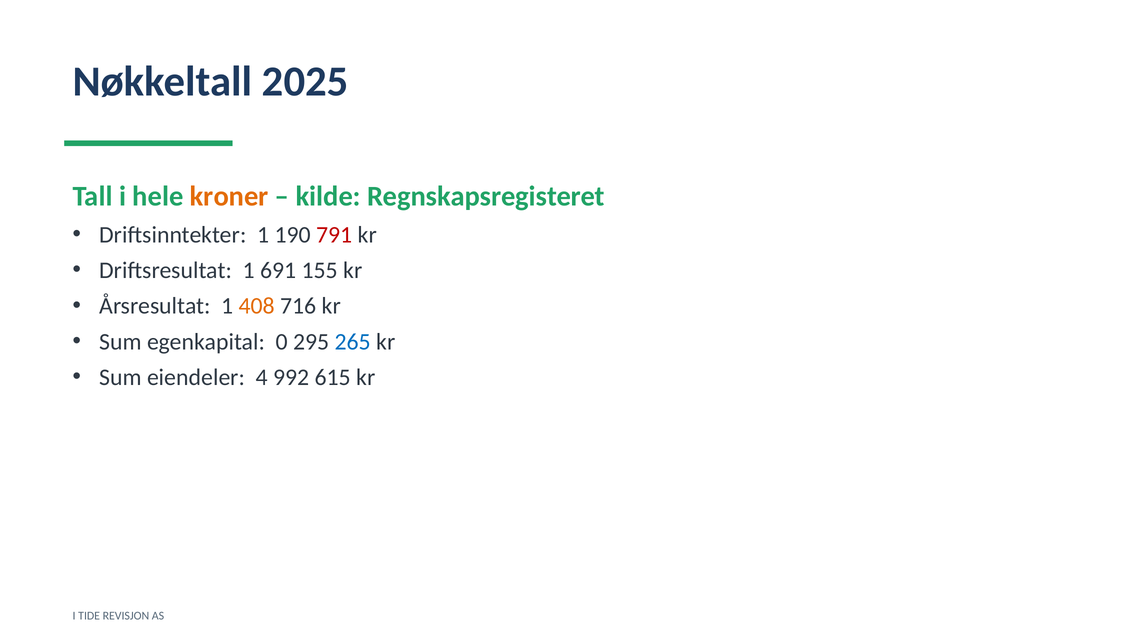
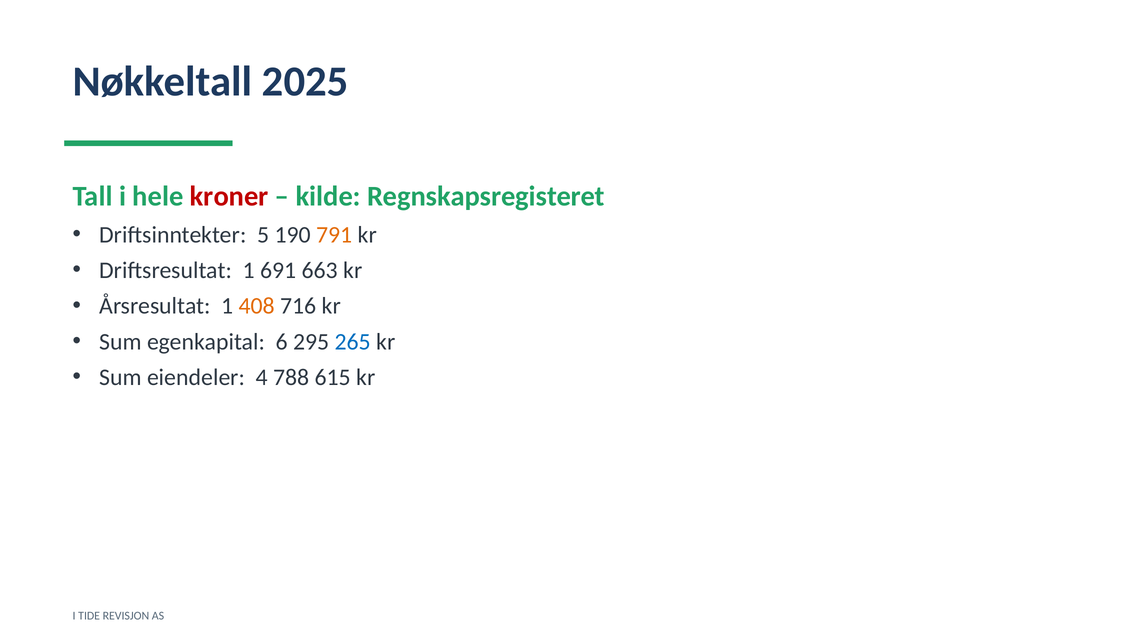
kroner colour: orange -> red (229, 196)
Driftsinntekter 1: 1 -> 5 (263, 235)
791 colour: red -> orange (334, 235)
155: 155 -> 663 (320, 270)
0: 0 -> 6 (282, 342)
992: 992 -> 788 (291, 377)
